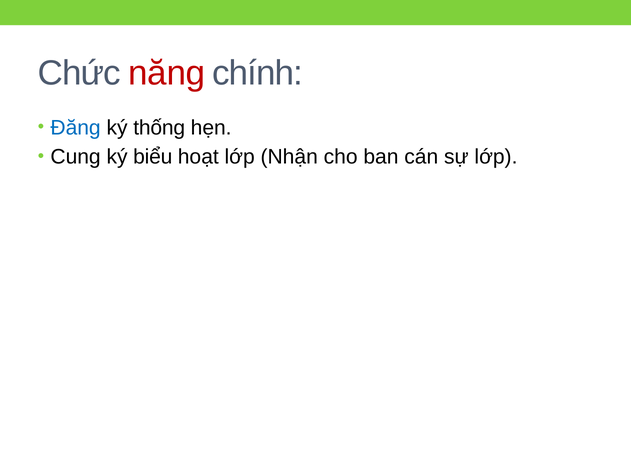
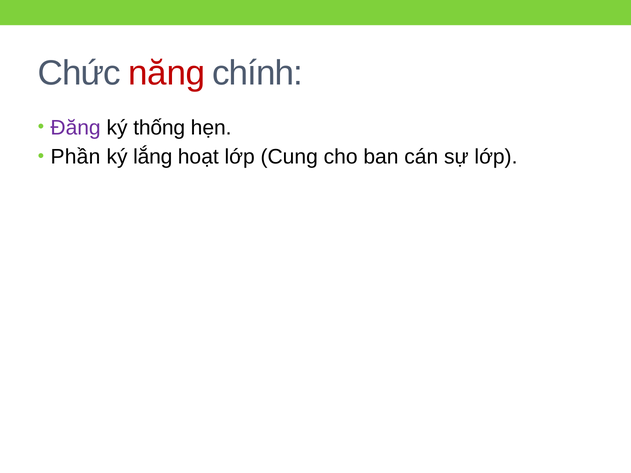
Đăng colour: blue -> purple (76, 128)
Cung: Cung -> Phần (75, 157)
biểu: biểu -> lắng (153, 157)
Nhận: Nhận -> Cung (289, 157)
